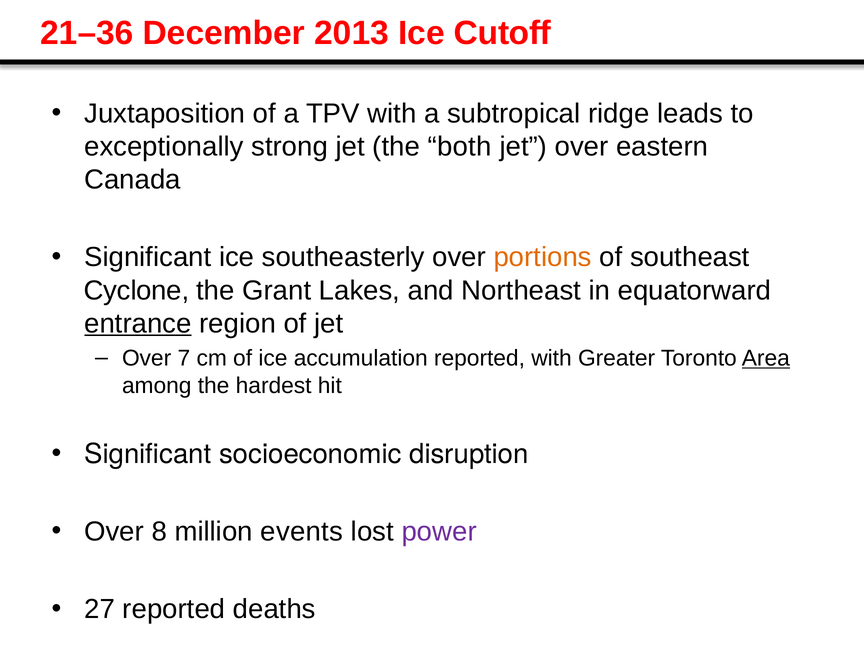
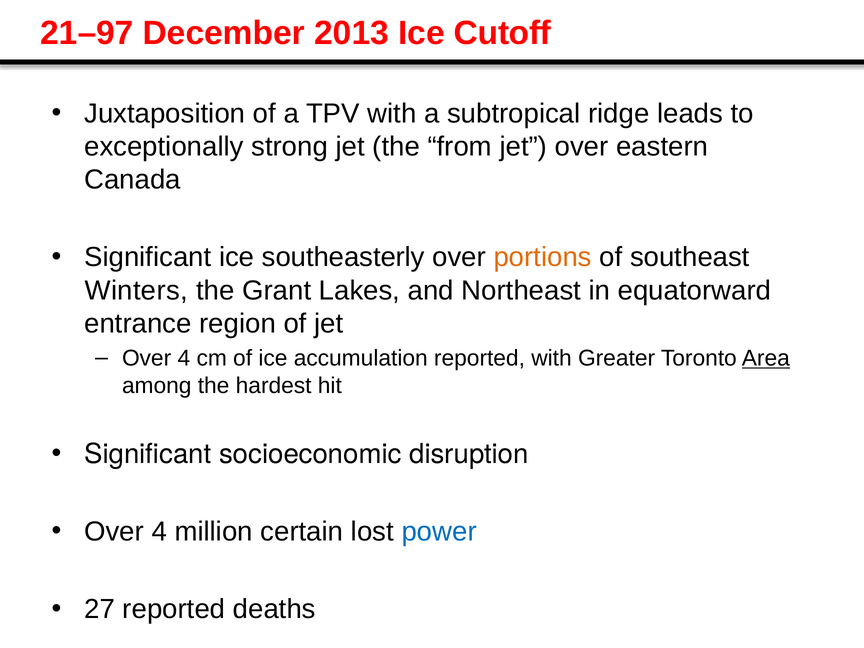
21–36: 21–36 -> 21–97 (87, 33)
both: both -> from (460, 147)
Cyclone: Cyclone -> Winters (136, 290)
entrance underline: present -> none (138, 324)
7: 7 -> 4 (184, 358)
8: 8 -> 4 (159, 532)
events: events -> certain (302, 532)
power colour: purple -> blue (439, 532)
